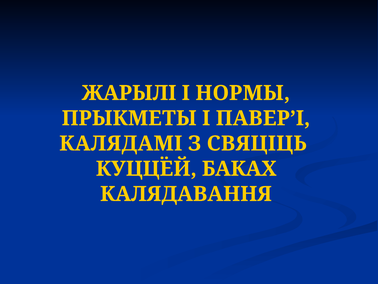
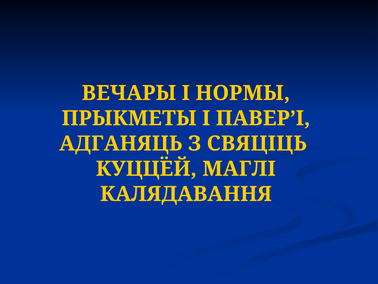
ЖАРЫЛІ: ЖАРЫЛІ -> ВЕЧАРЫ (129, 93)
КАЛЯДАМІ: КАЛЯДАМІ -> АДГАНЯЦЬ (121, 143)
БАКАХ: БАКАХ -> МАГЛІ (239, 169)
